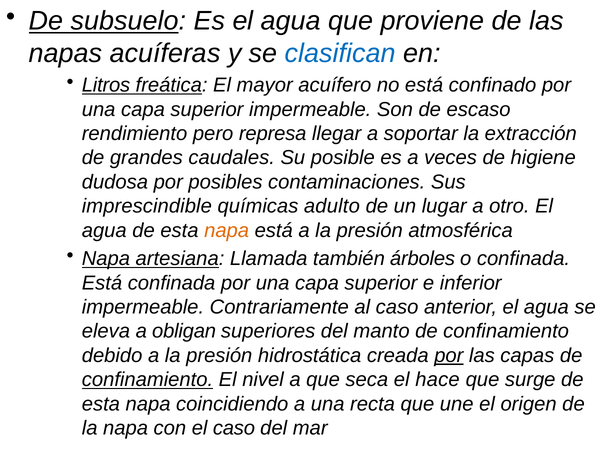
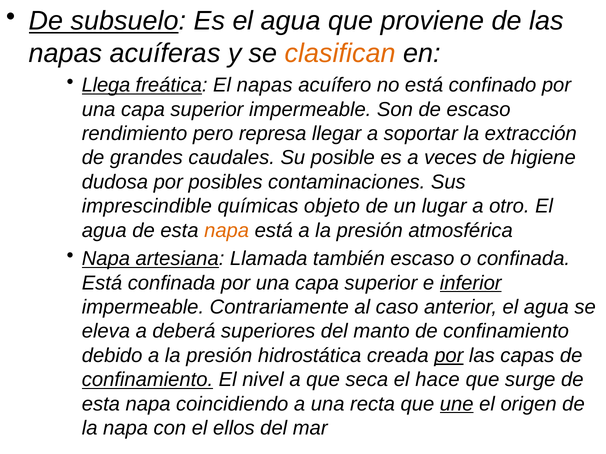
clasifican colour: blue -> orange (340, 53)
Litros: Litros -> Llega (106, 85)
El mayor: mayor -> napas (265, 85)
adulto: adulto -> objeto (332, 206)
también árboles: árboles -> escaso (422, 259)
inferior underline: none -> present (471, 283)
obligan: obligan -> deberá (184, 332)
une underline: none -> present (457, 404)
el caso: caso -> ellos (234, 429)
